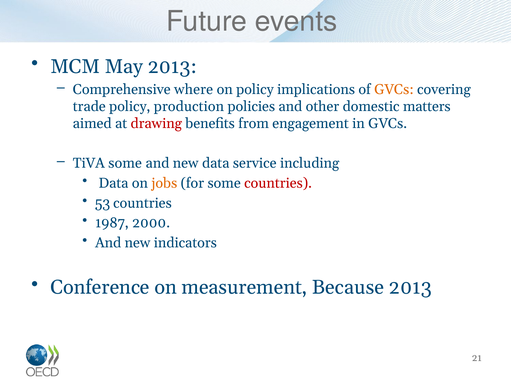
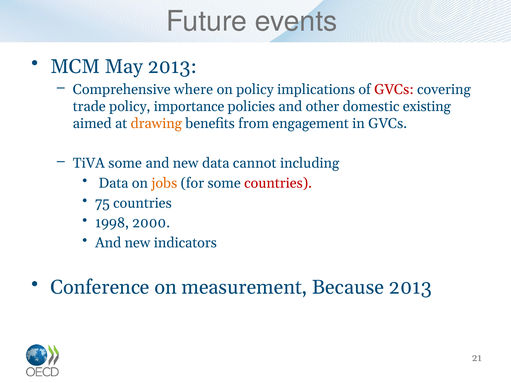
GVCs colour: orange -> red (394, 90)
production: production -> importance (189, 107)
matters: matters -> existing (427, 107)
drawing colour: red -> orange (156, 124)
service: service -> cannot (255, 163)
53: 53 -> 75 (102, 203)
1987: 1987 -> 1998 (112, 223)
